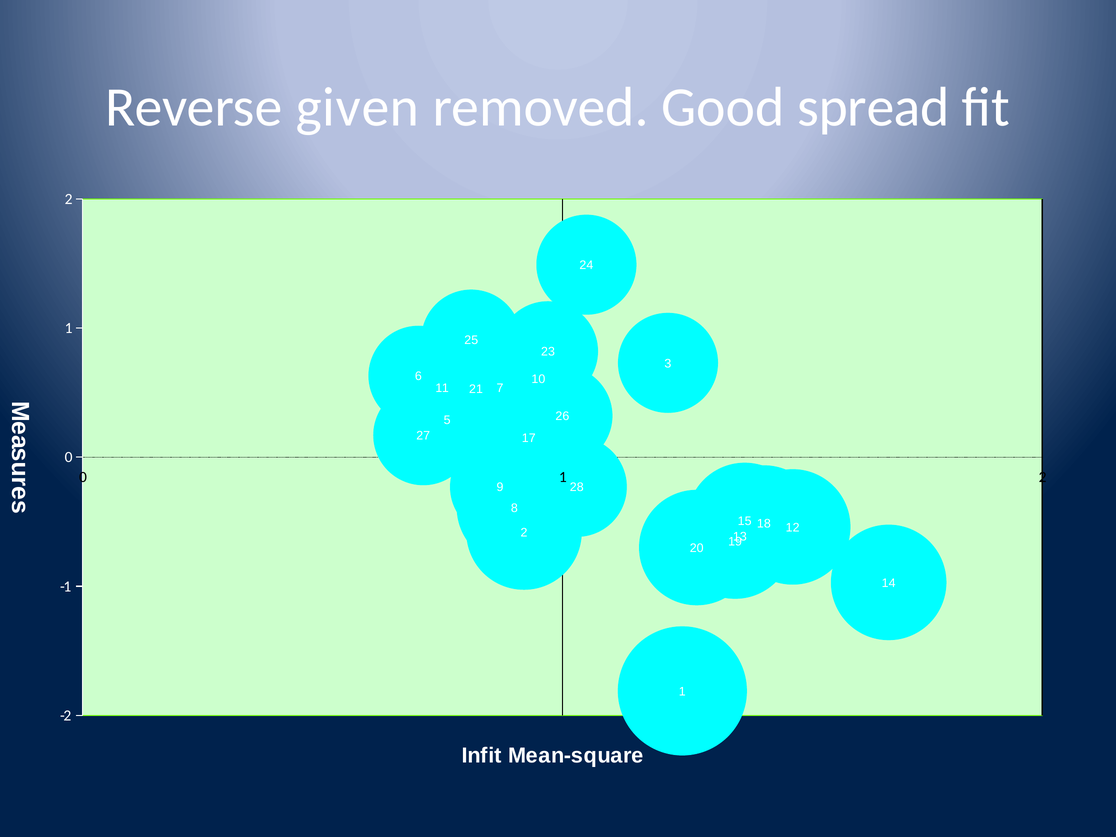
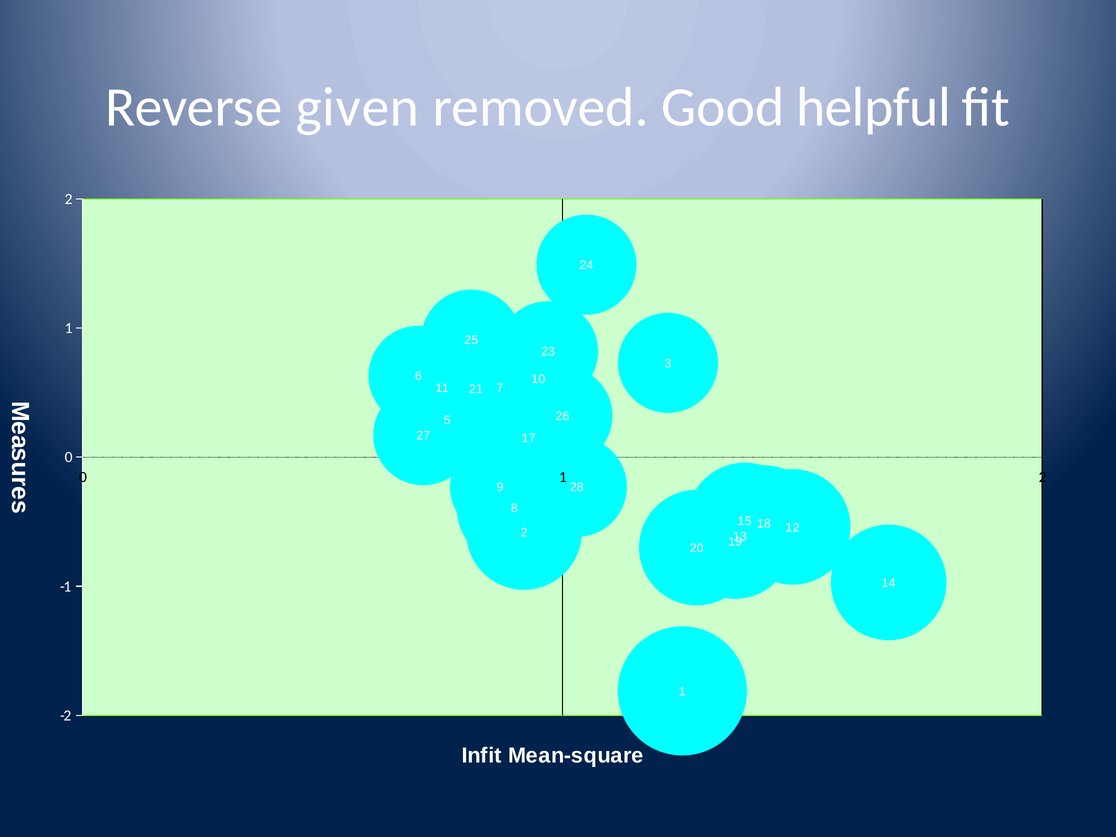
spread: spread -> helpful (873, 107)
